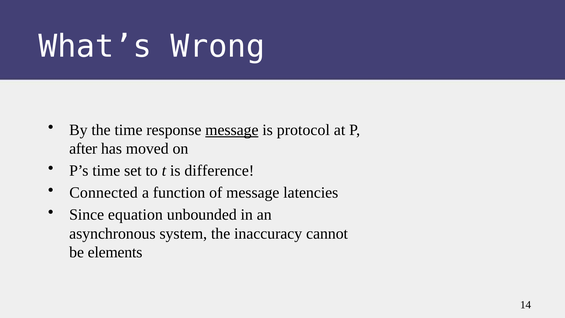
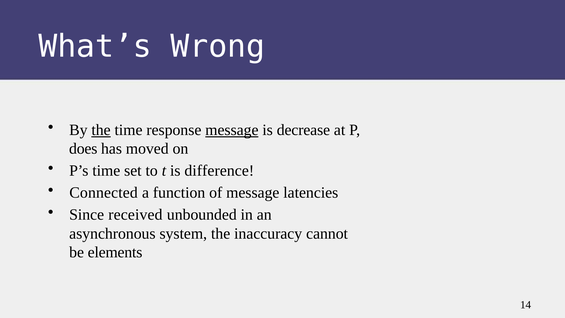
the underline: none -> present (101, 130)
protocol: protocol -> decrease (303, 130)
after: after -> does (83, 149)
equation: equation -> received (135, 215)
